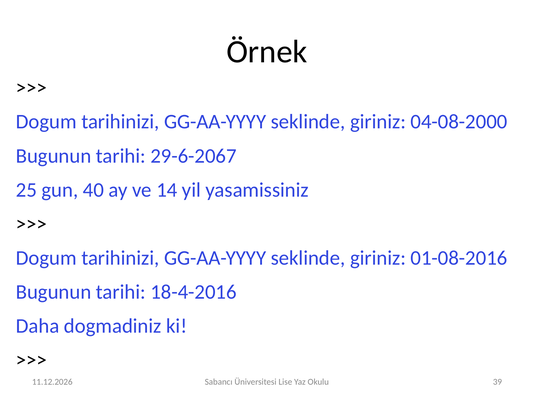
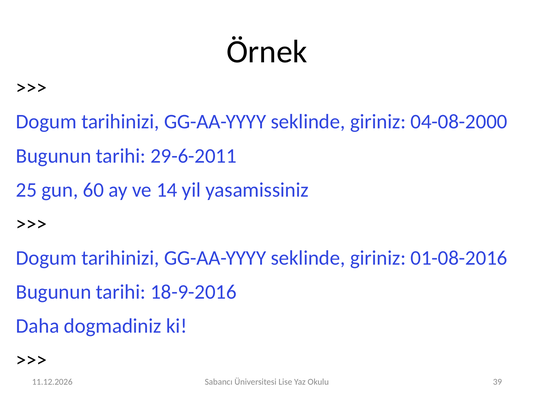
29-6-2067: 29-6-2067 -> 29-6-2011 (193, 156)
40: 40 -> 60 (93, 190)
18-4-2016: 18-4-2016 -> 18-9-2016 (193, 292)
